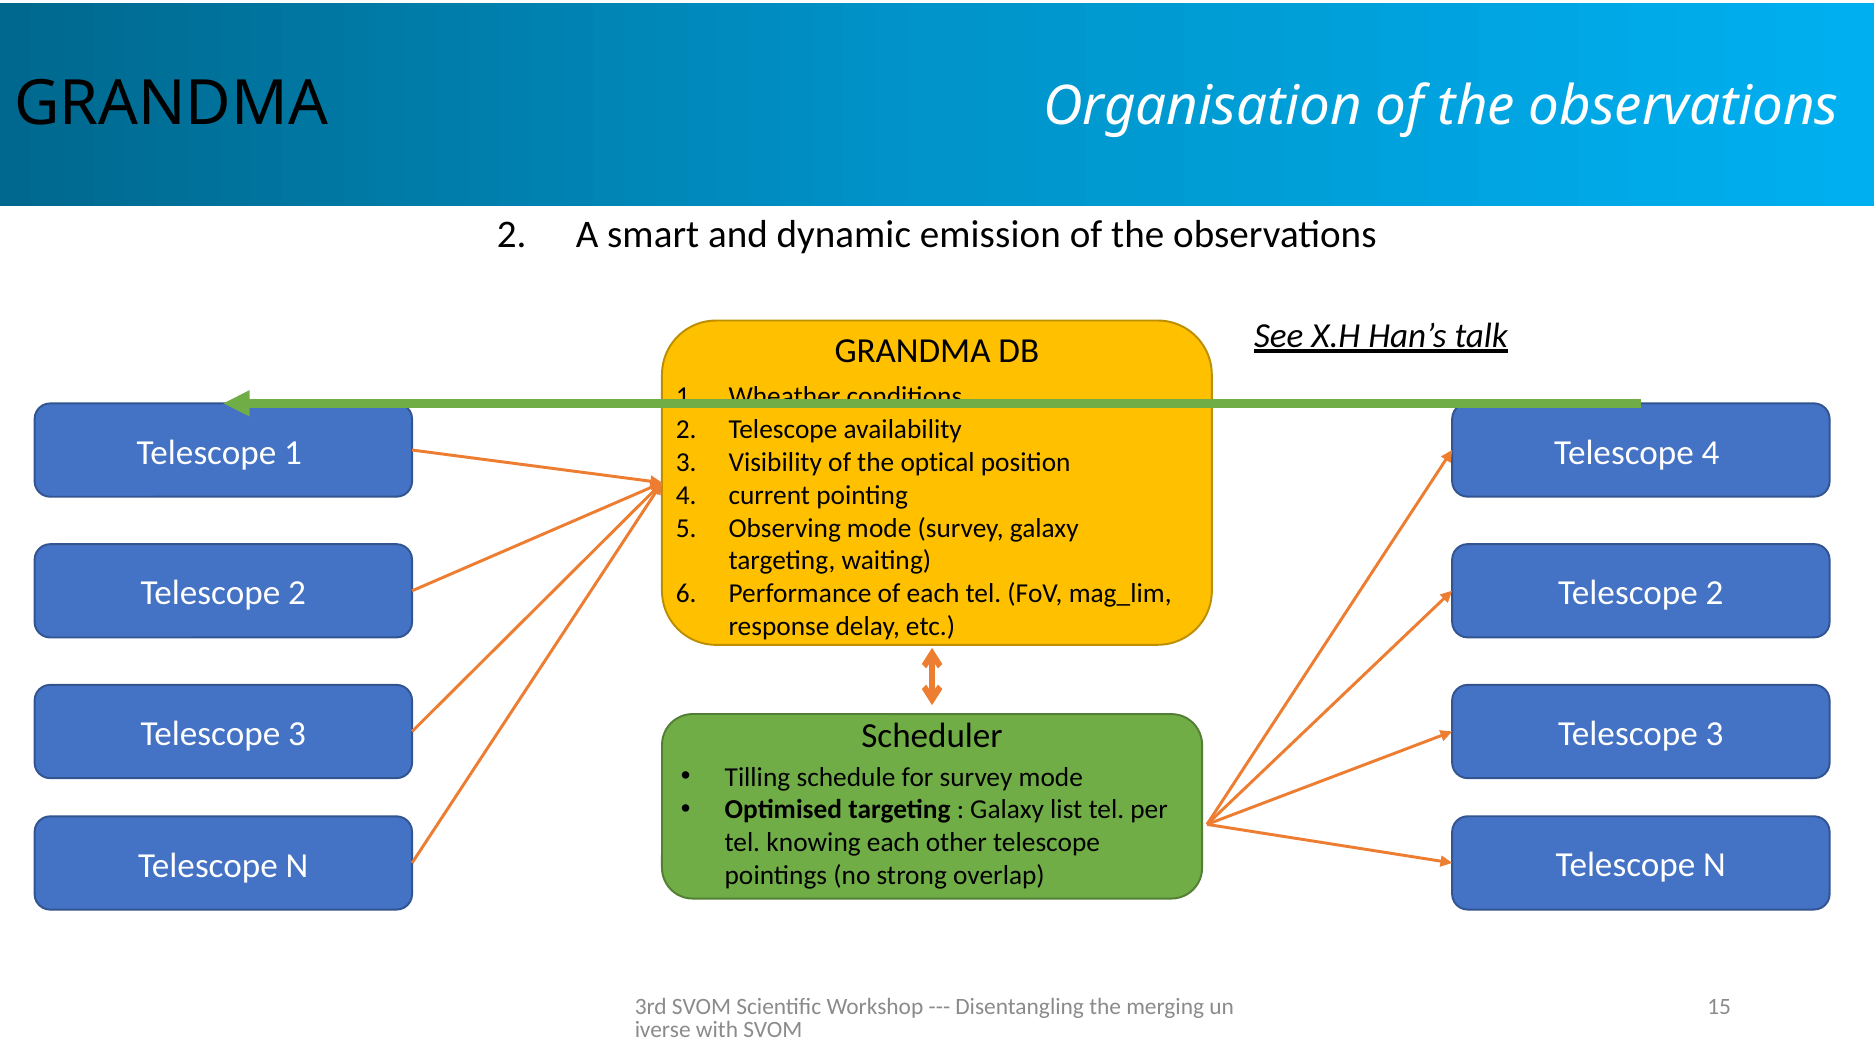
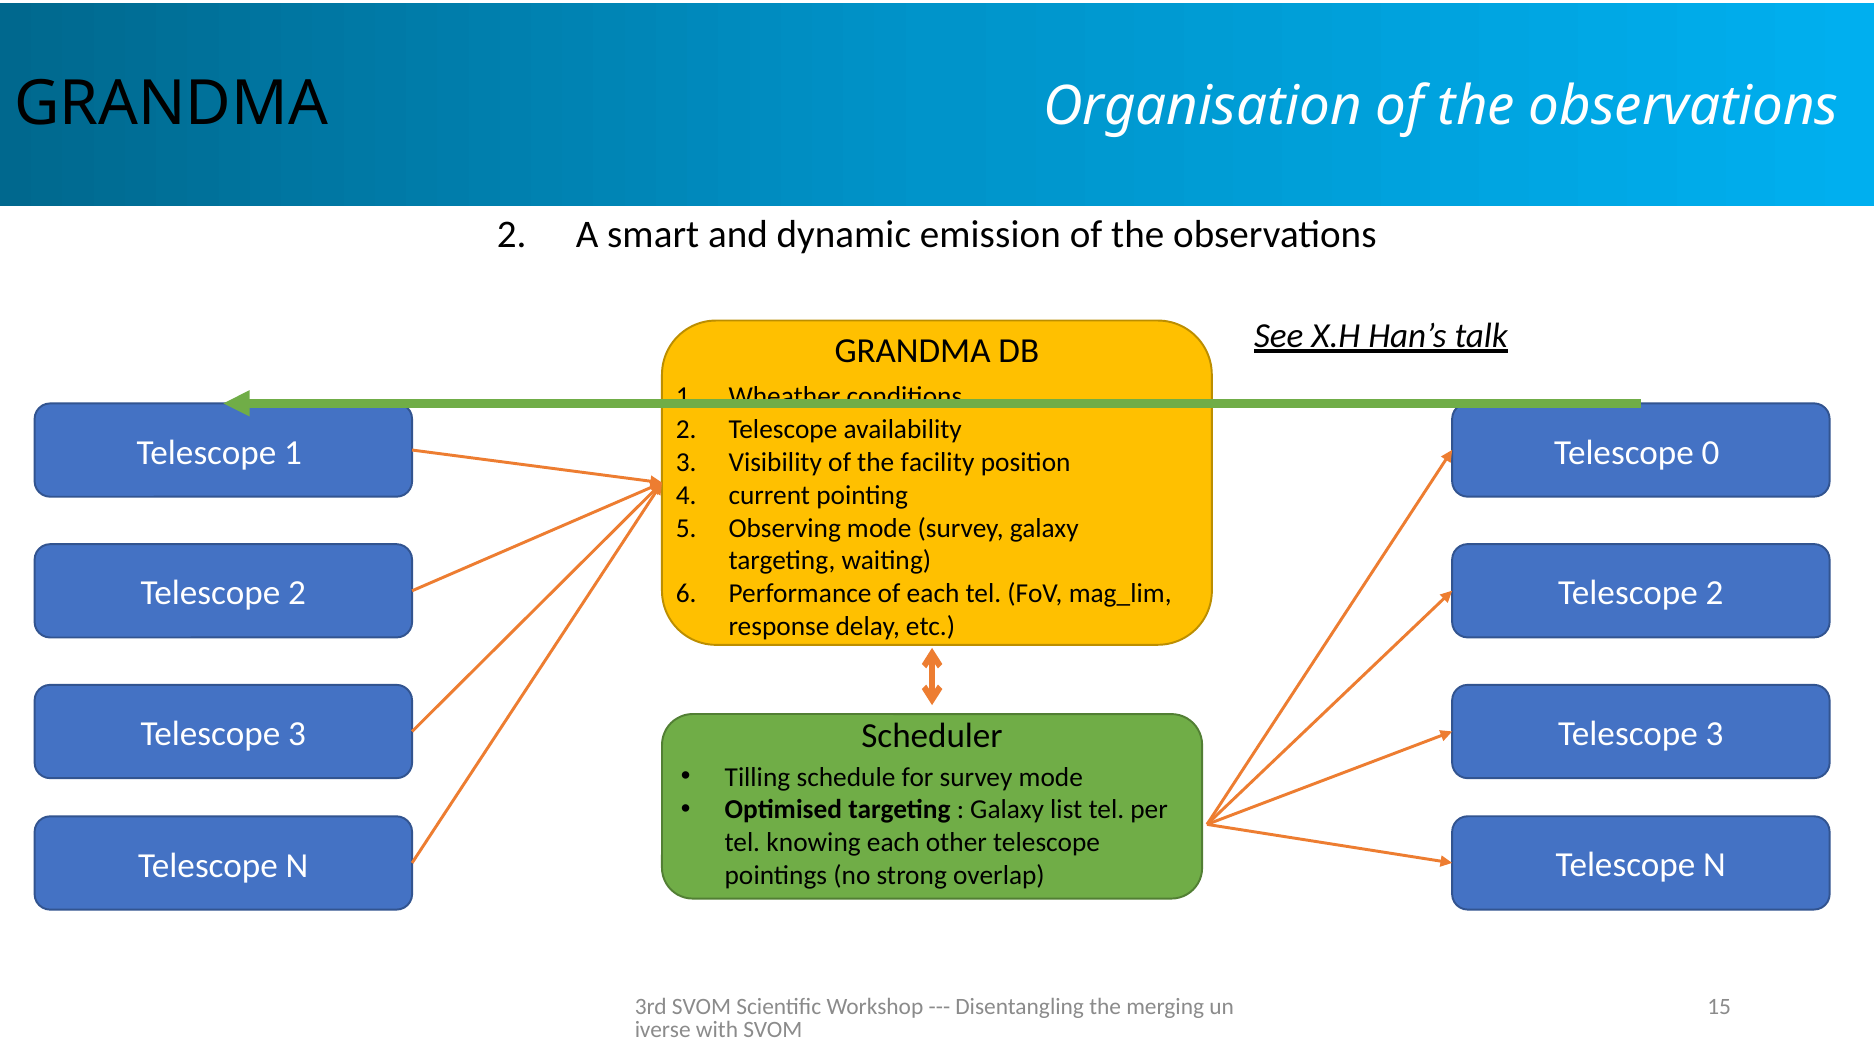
Telescope 4: 4 -> 0 (1710, 452)
optical: optical -> facility (937, 462)
